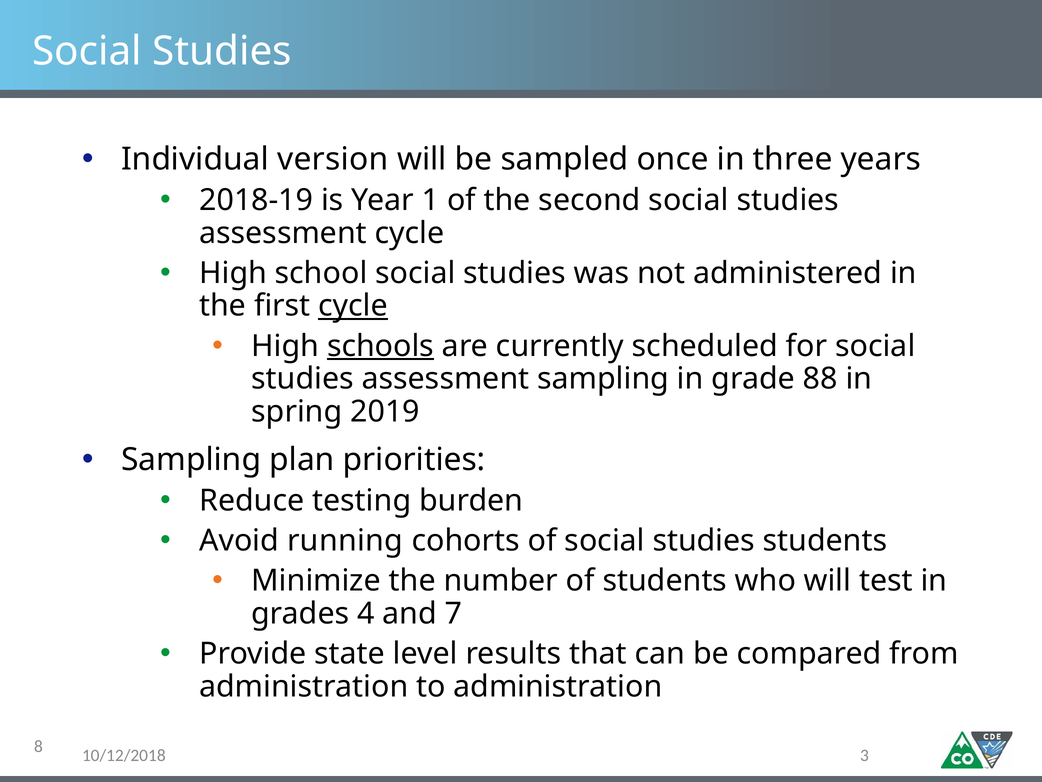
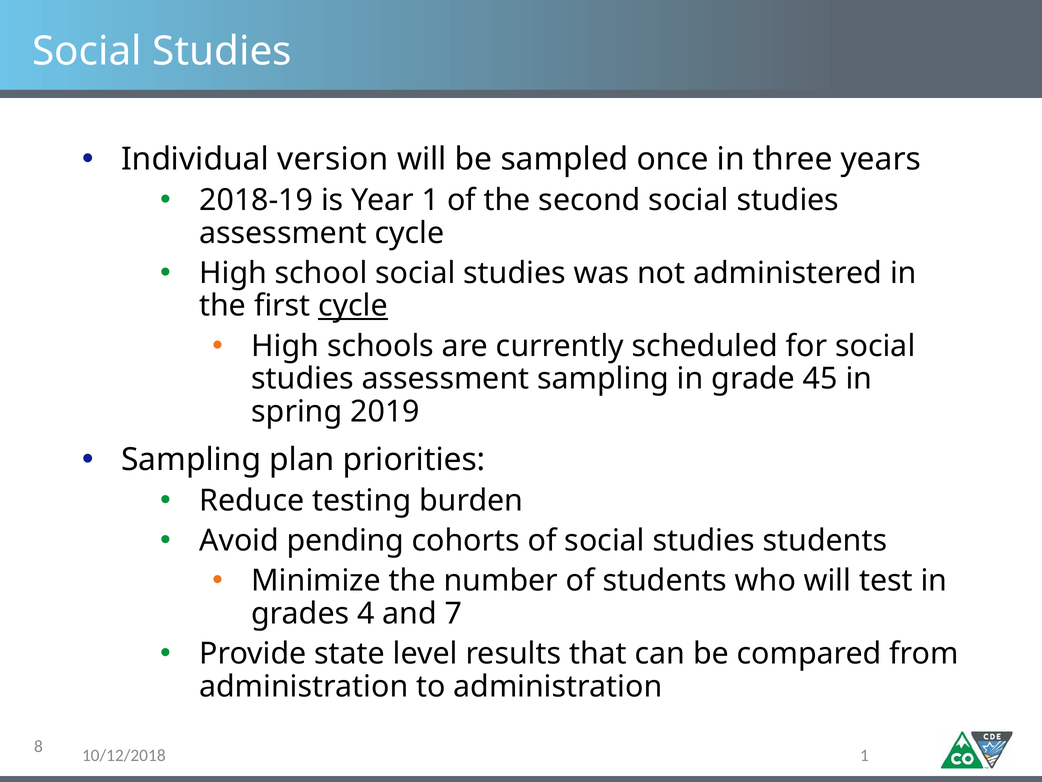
schools underline: present -> none (381, 346)
88: 88 -> 45 (820, 379)
running: running -> pending (345, 540)
3: 3 -> 1 (864, 755)
